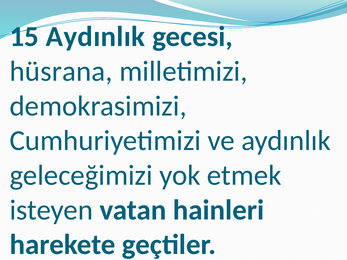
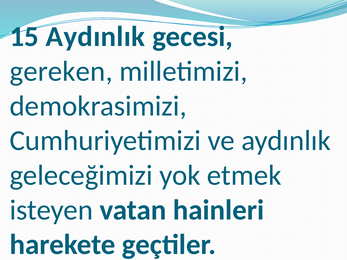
hüsrana: hüsrana -> gereken (61, 71)
